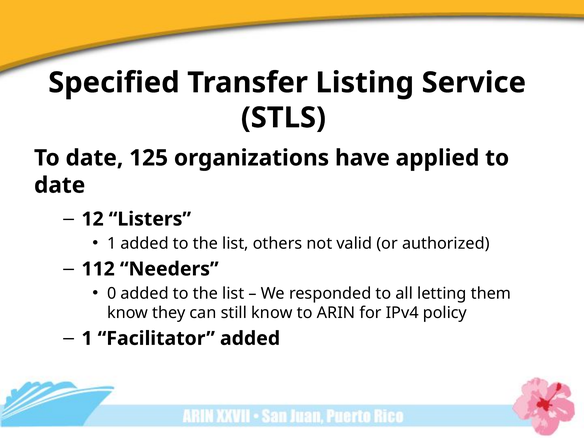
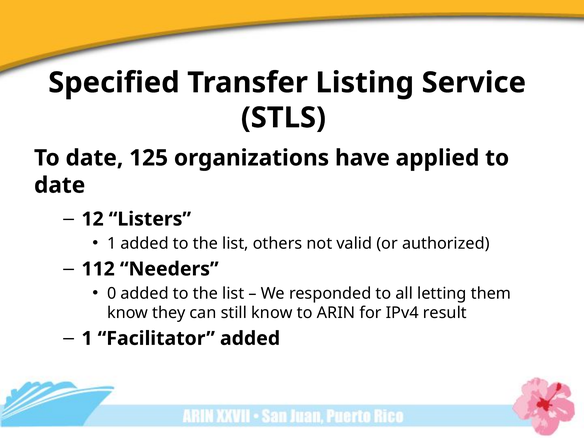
policy: policy -> result (445, 313)
